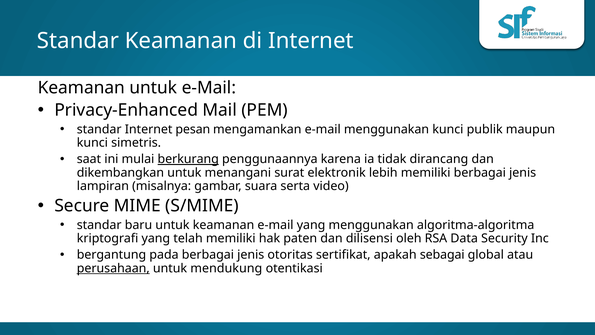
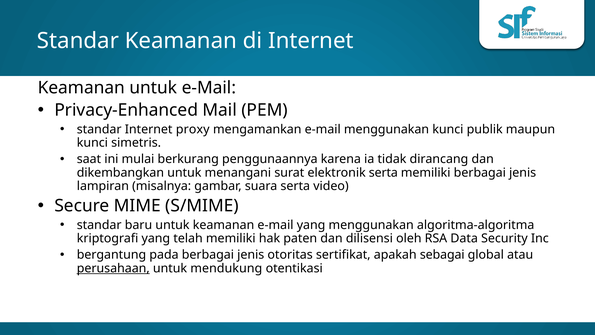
pesan: pesan -> proxy (193, 129)
berkurang underline: present -> none (188, 159)
elektronik lebih: lebih -> serta (383, 172)
